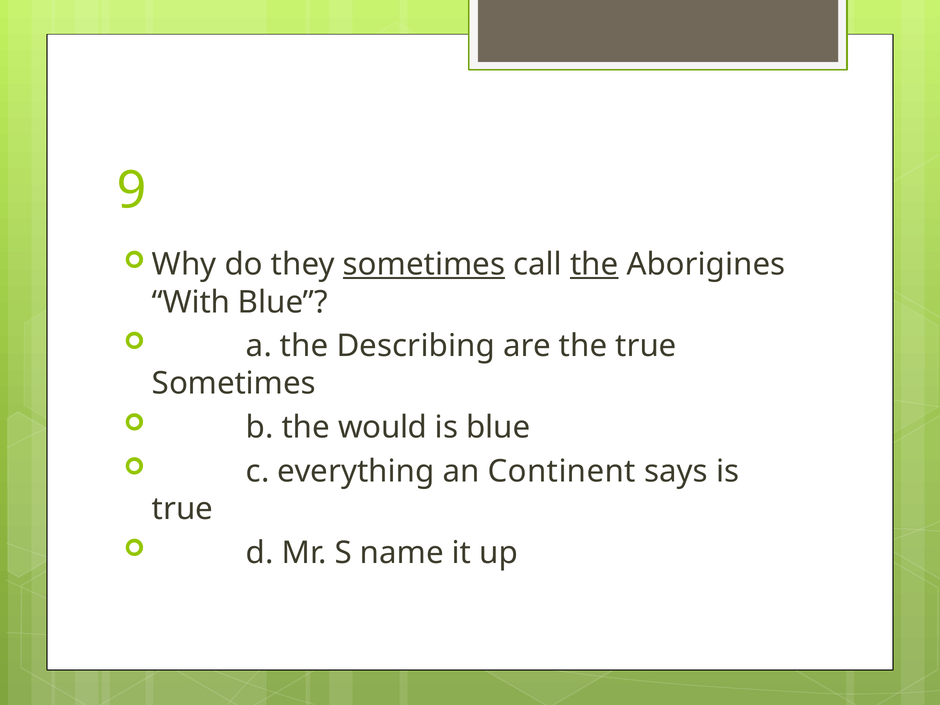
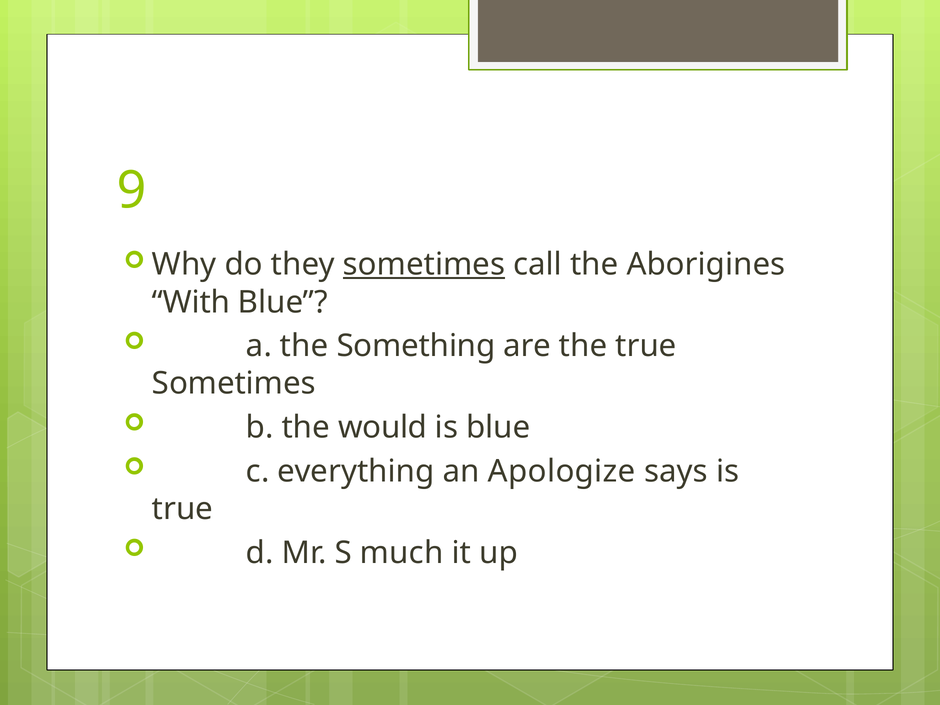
the underline: present -> none (594, 265)
Describing: Describing -> Something (416, 346)
Continent: Continent -> Apologize (562, 471)
name: name -> much (402, 553)
